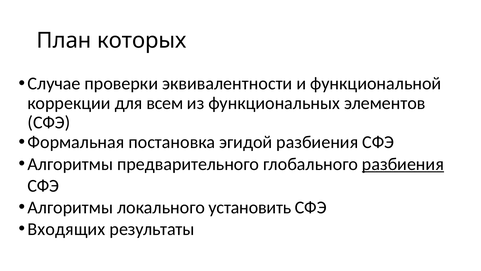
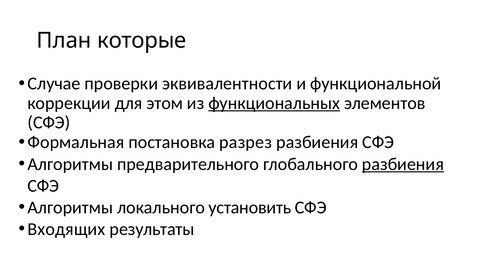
которых: которых -> которые (142, 40)
всем: всем -> этом (165, 103)
функциональных underline: none -> present (274, 103)
эгидой: эгидой -> разрез (246, 142)
